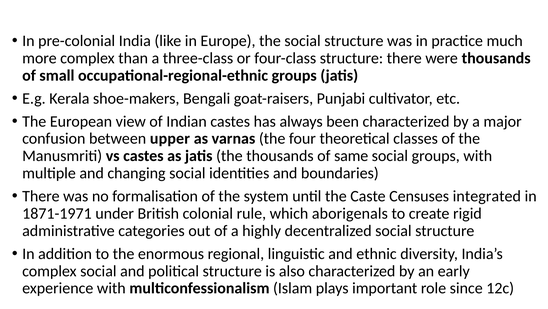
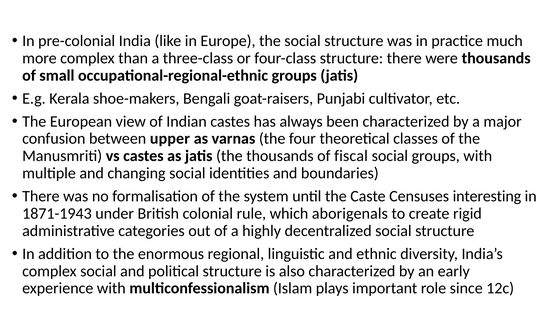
same: same -> fiscal (351, 156)
integrated: integrated -> interesting (487, 196)
1871-1971: 1871-1971 -> 1871-1943 (57, 213)
